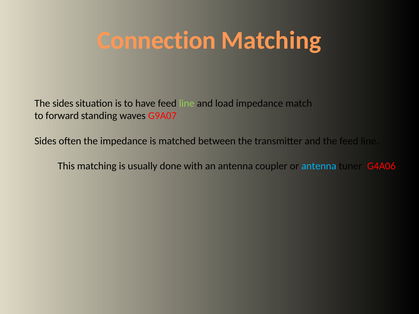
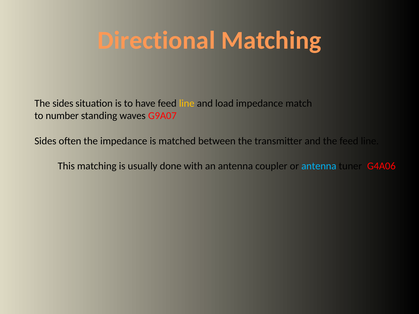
Connection: Connection -> Directional (156, 41)
line colour: light green -> yellow (187, 103)
forward: forward -> number (62, 116)
